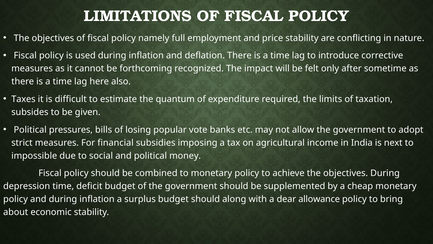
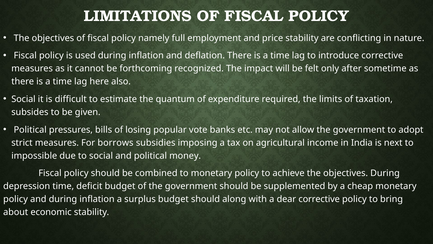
Taxes: Taxes -> Social (23, 99)
financial: financial -> borrows (115, 142)
dear allowance: allowance -> corrective (319, 199)
